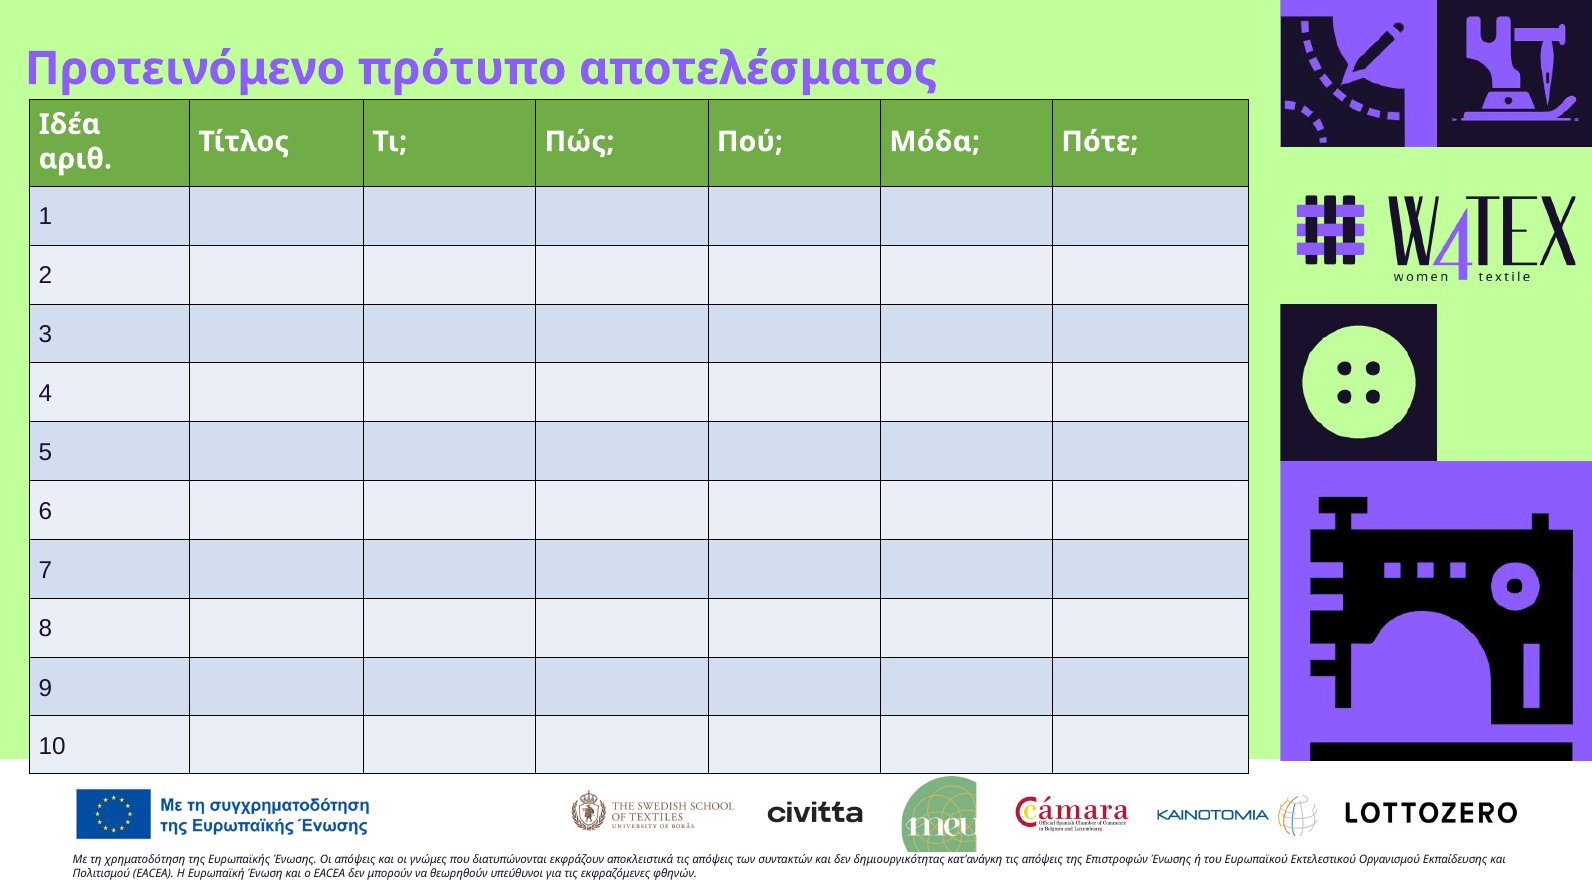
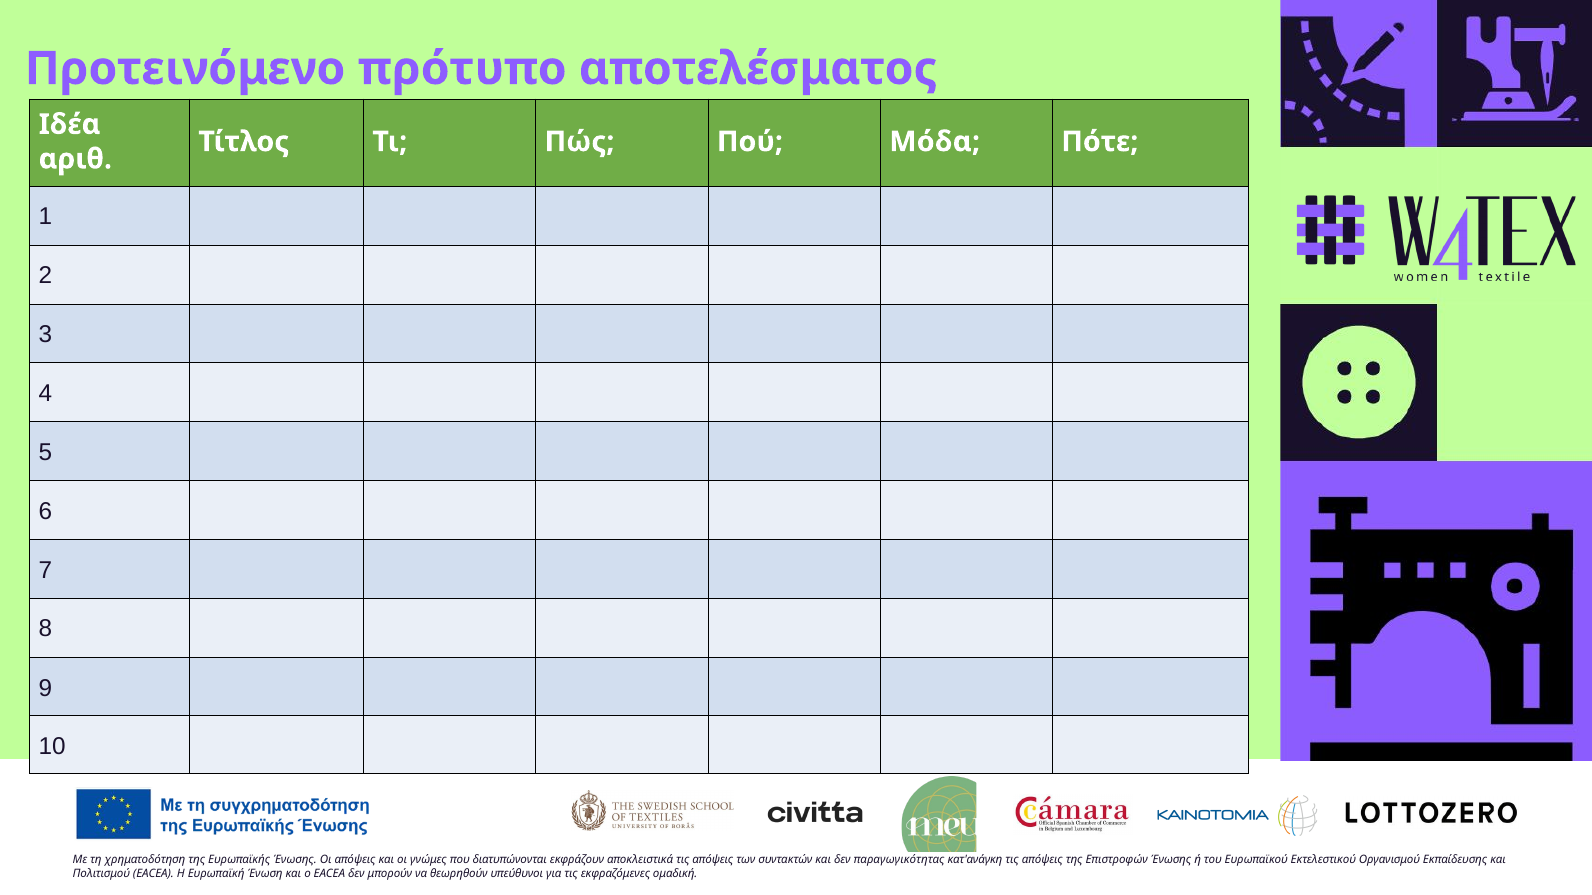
δημιουργικότητας: δημιουργικότητας -> παραγωγικότητας (899, 860)
φθηνών: φθηνών -> ομαδική (675, 874)
